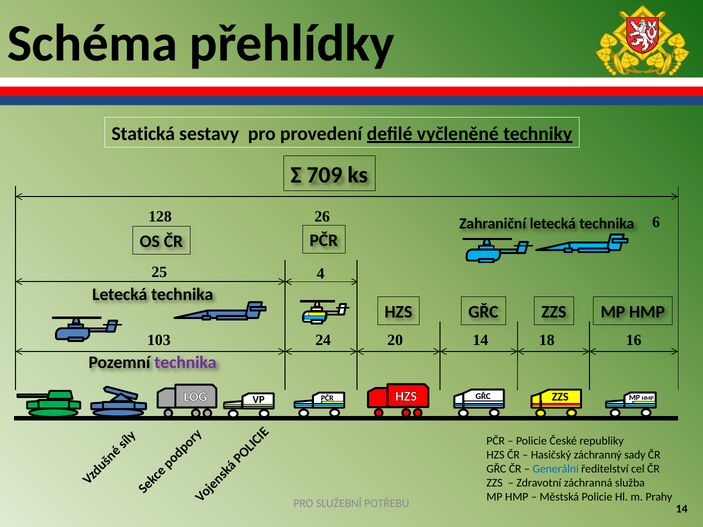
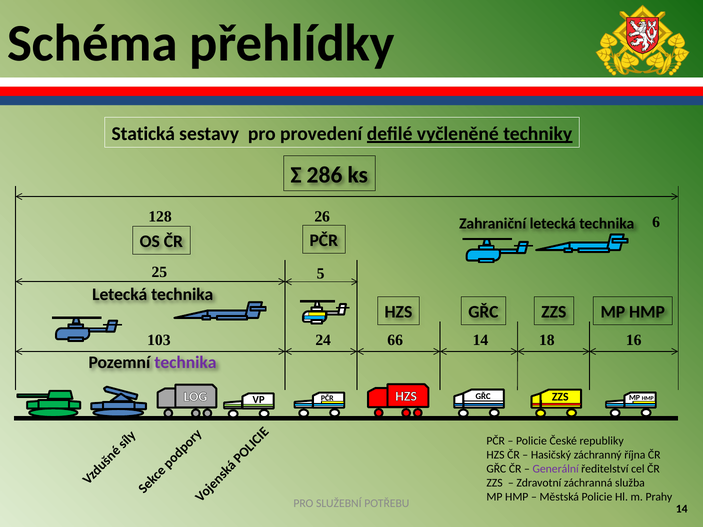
709: 709 -> 286 (325, 175)
4: 4 -> 5 (321, 274)
20: 20 -> 66 (395, 340)
sady: sady -> října (635, 455)
Generální colour: blue -> purple (556, 469)
